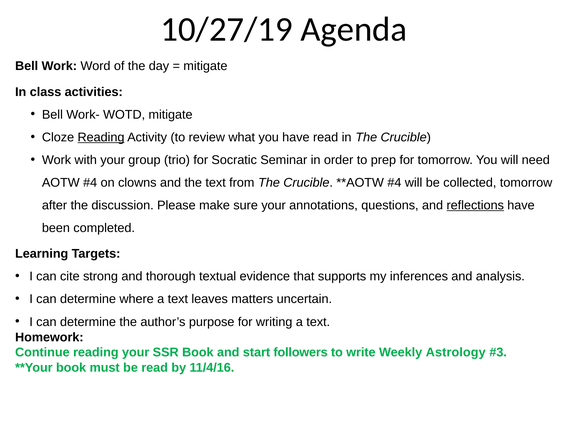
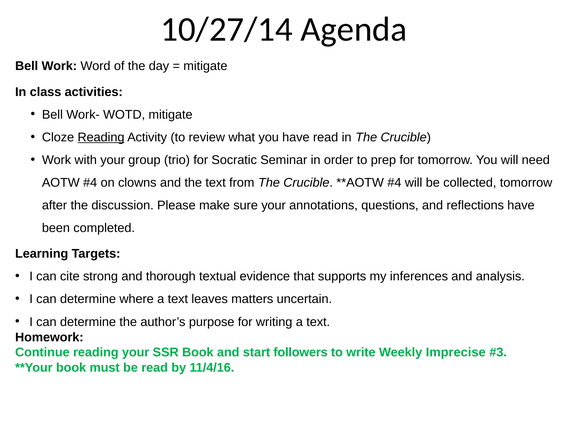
10/27/19: 10/27/19 -> 10/27/14 (227, 29)
reflections underline: present -> none (475, 205)
Astrology: Astrology -> Imprecise (456, 352)
